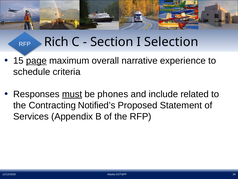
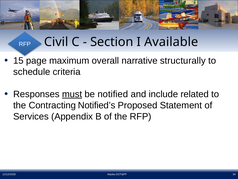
Rich: Rich -> Civil (56, 42)
Selection: Selection -> Available (171, 42)
page underline: present -> none (36, 61)
experience: experience -> structurally (183, 61)
phones: phones -> notified (113, 94)
